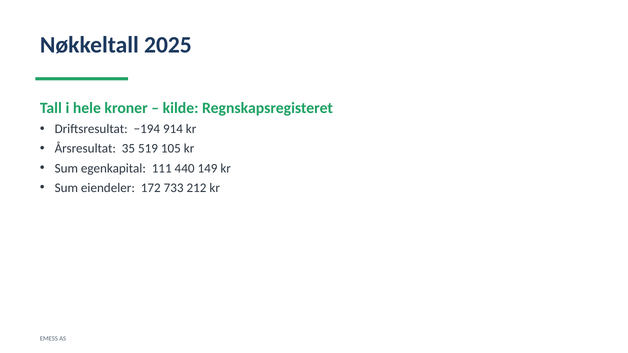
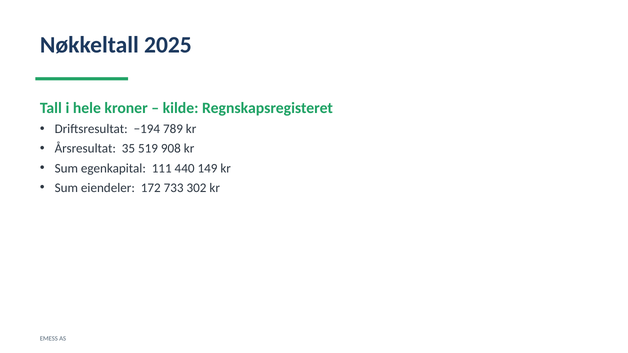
914: 914 -> 789 (173, 129)
105: 105 -> 908 (171, 149)
212: 212 -> 302 (196, 188)
